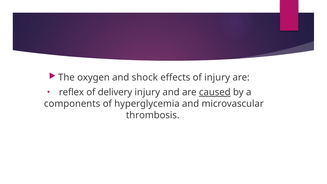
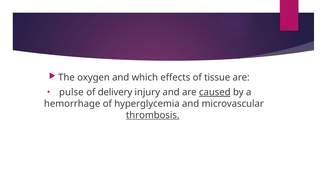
shock: shock -> which (145, 77)
of injury: injury -> tissue (217, 77)
reflex: reflex -> pulse (71, 92)
components: components -> hemorrhage (72, 104)
thrombosis underline: none -> present (153, 115)
